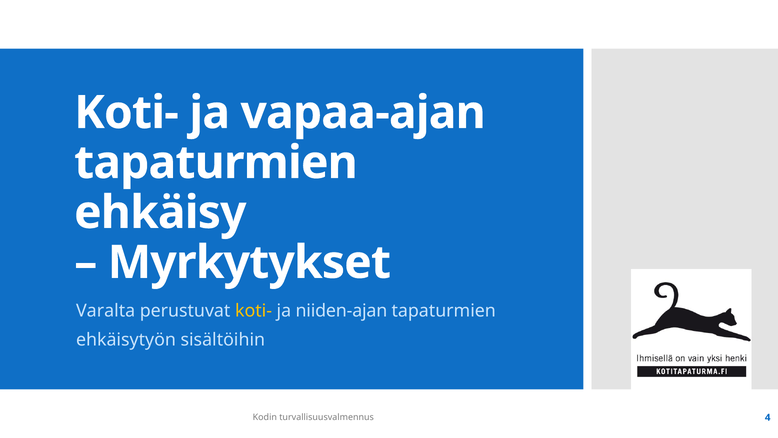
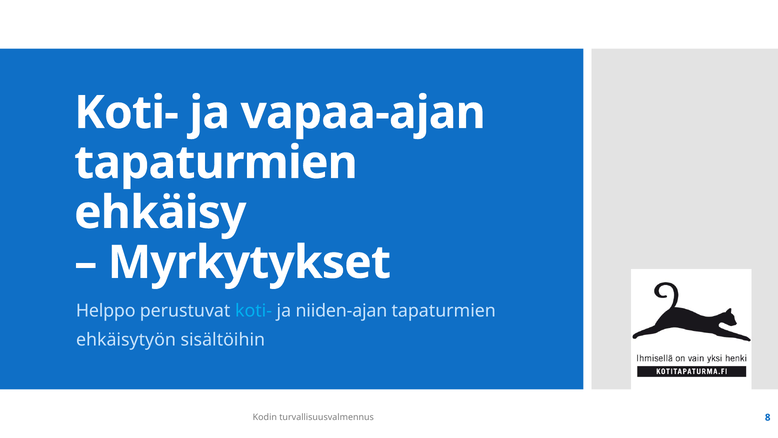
Varalta: Varalta -> Helppo (106, 310)
koti- colour: yellow -> light blue (254, 310)
4: 4 -> 8 (768, 417)
